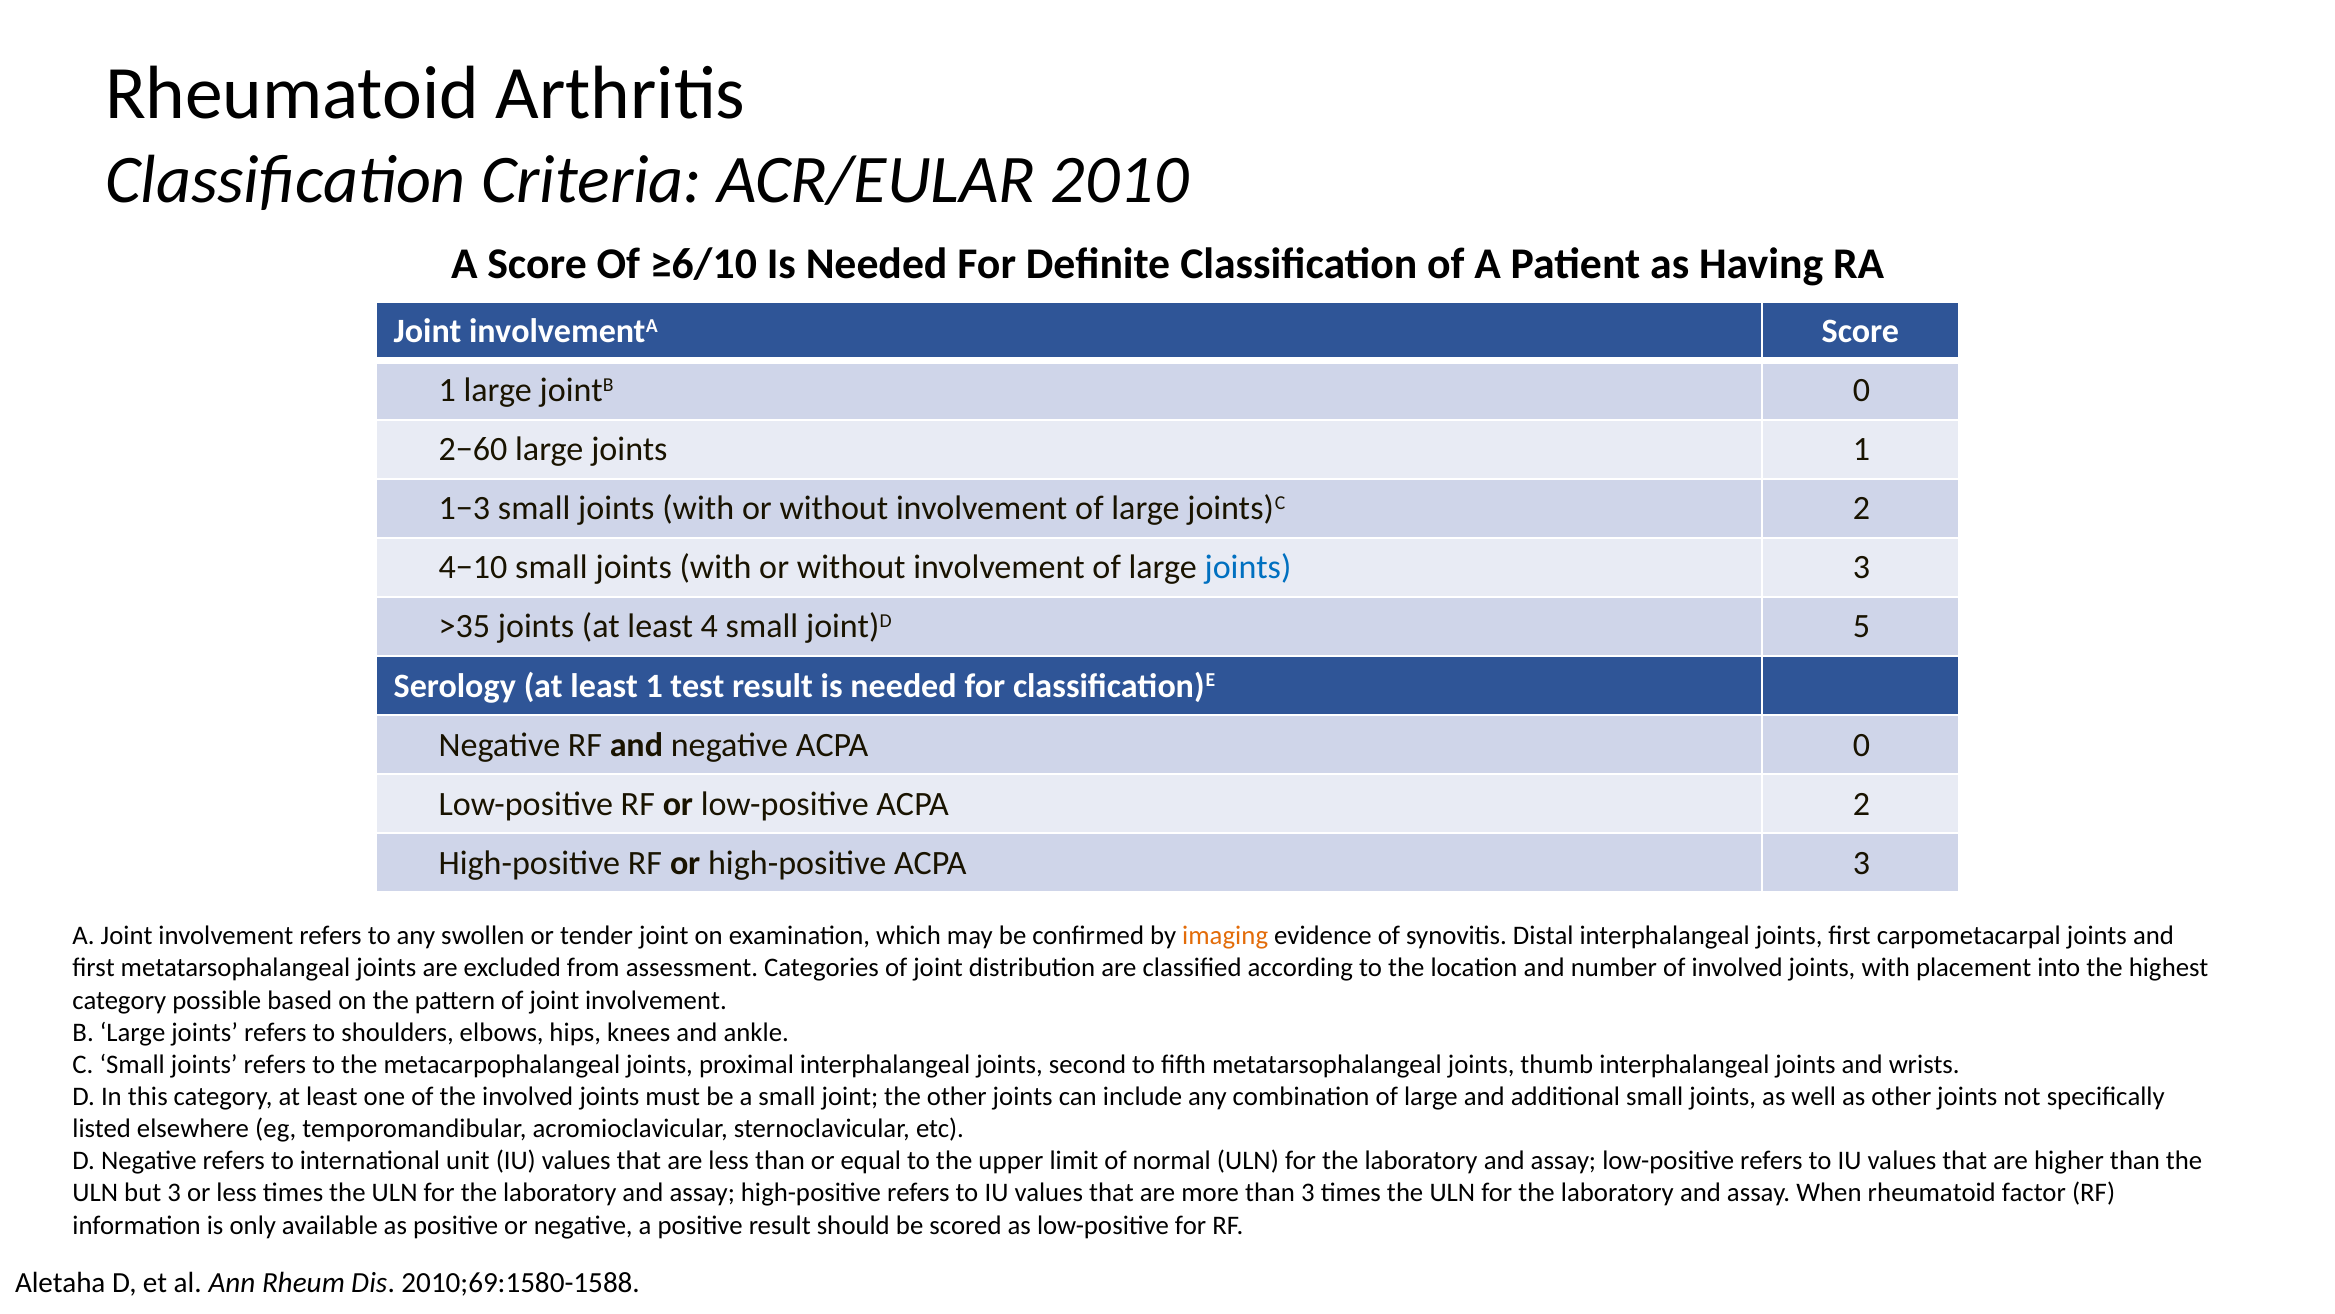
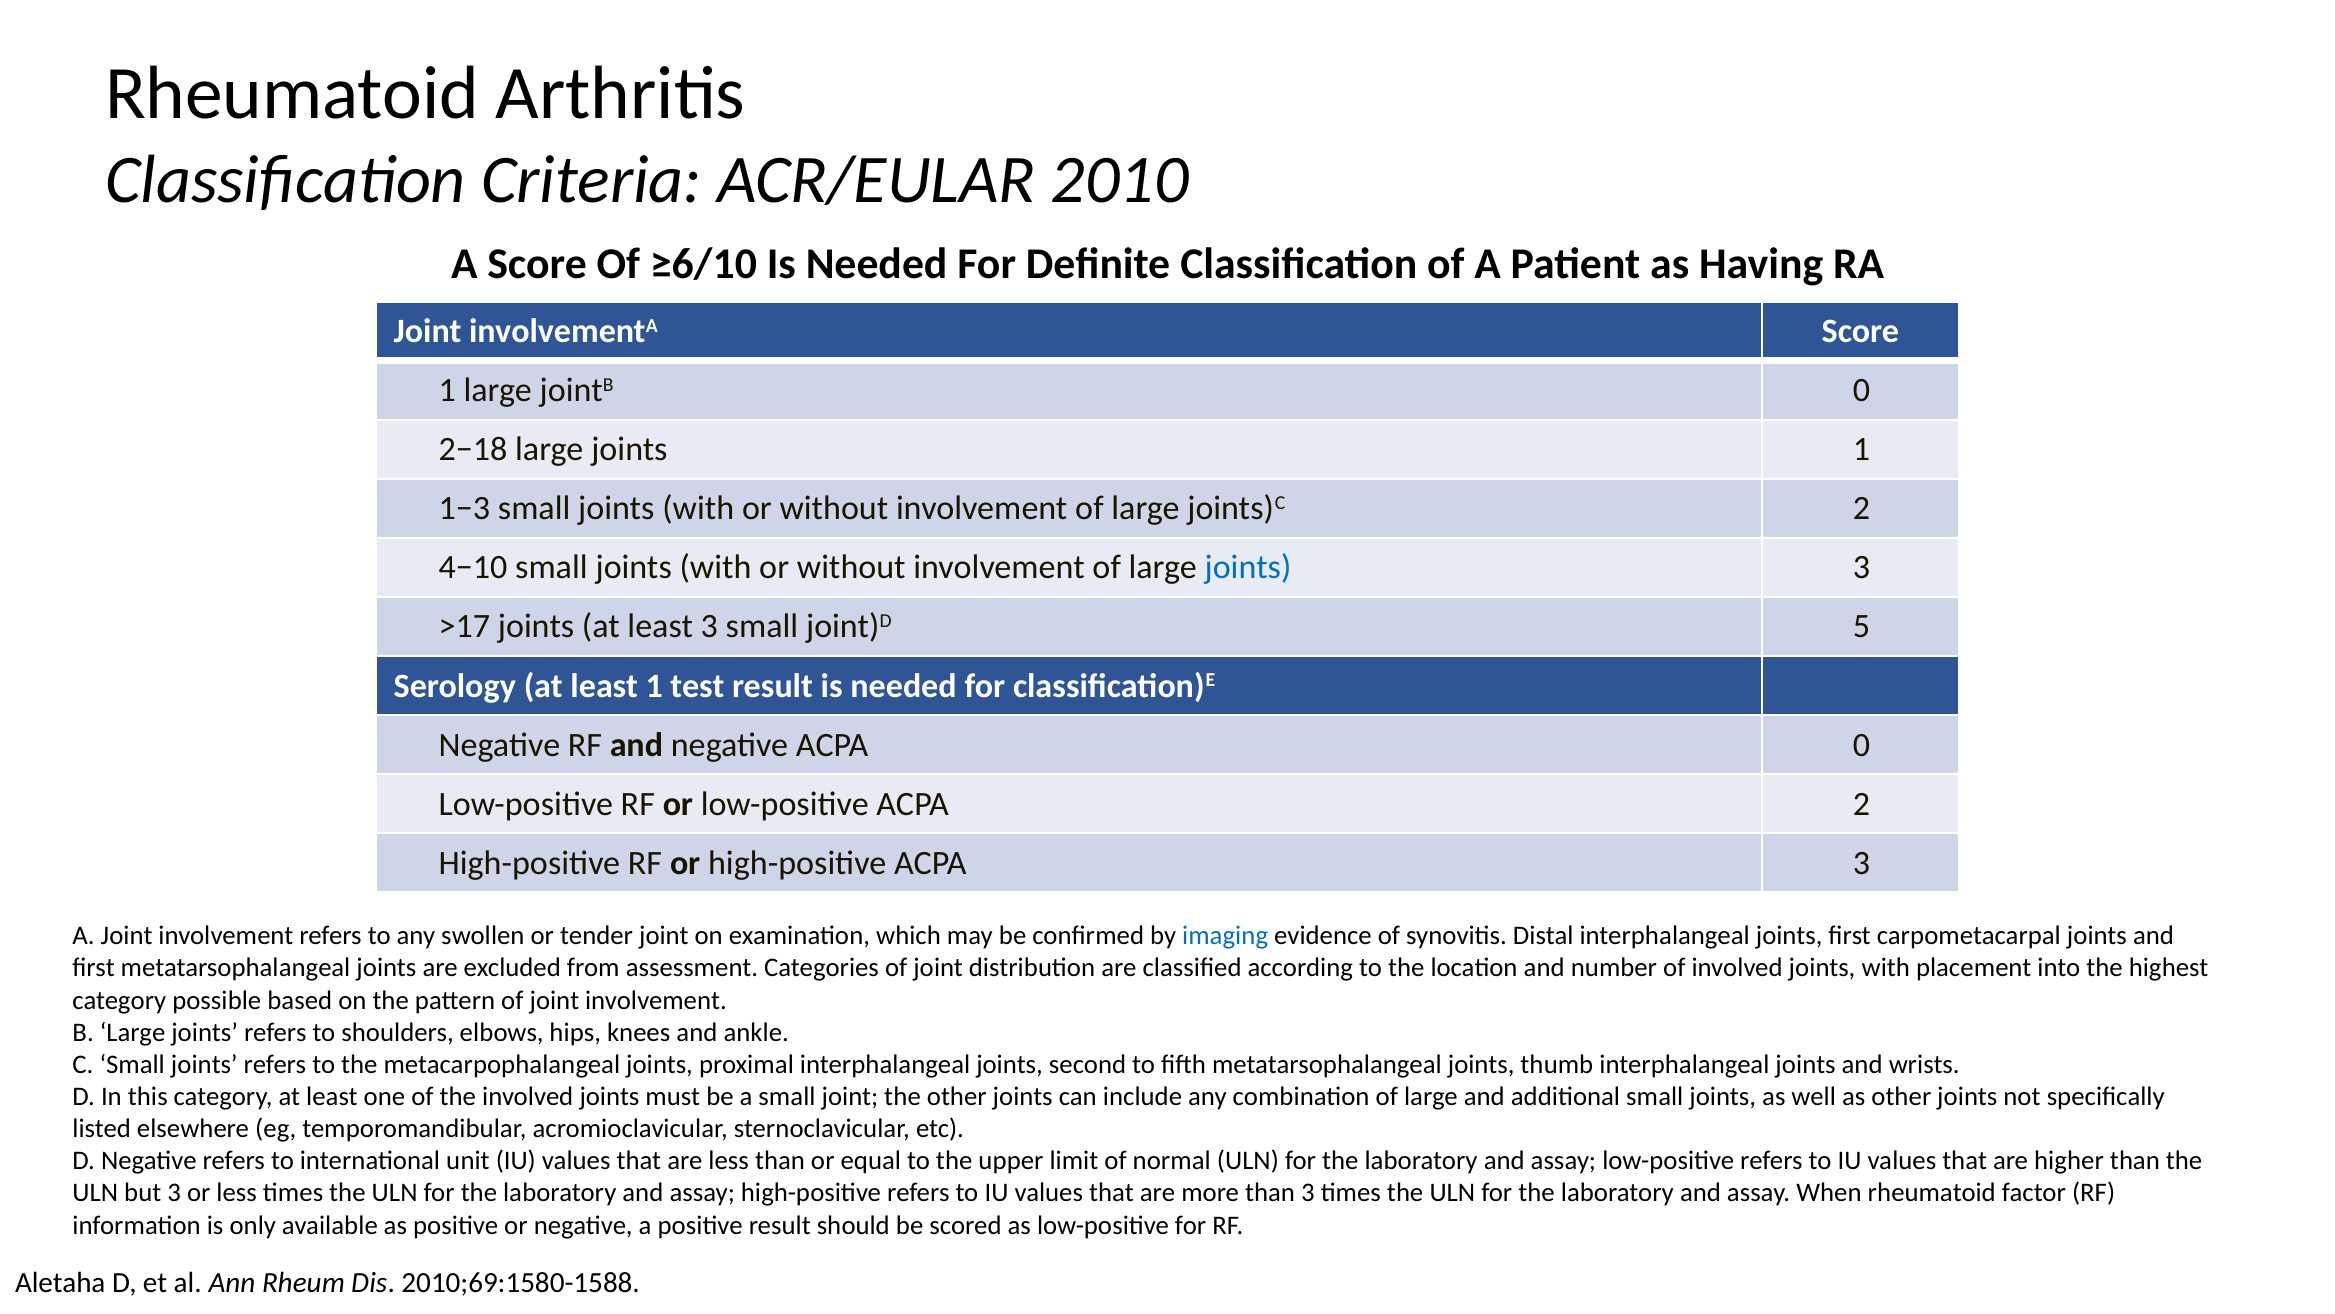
2−60: 2−60 -> 2−18 (473, 449)
>35: >35 -> >17 (464, 626)
least 4: 4 -> 3 (709, 626)
imaging colour: orange -> blue (1225, 936)
